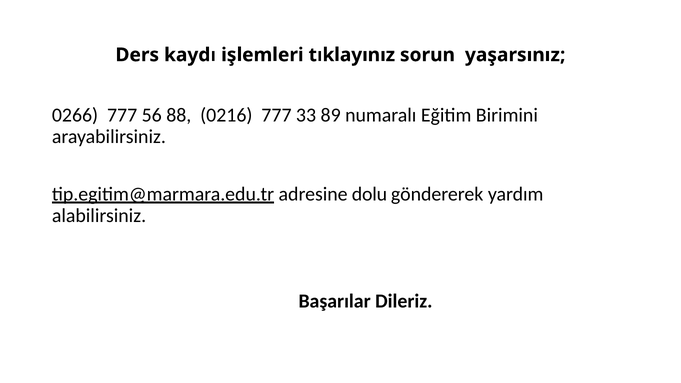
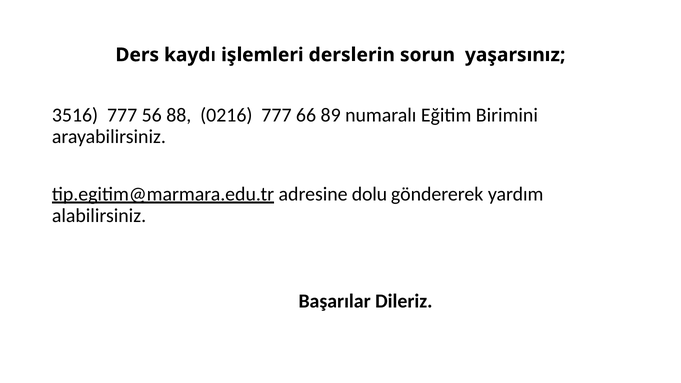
tıklayınız: tıklayınız -> derslerin (352, 55)
0266: 0266 -> 3516 (75, 115)
33: 33 -> 66 (306, 115)
